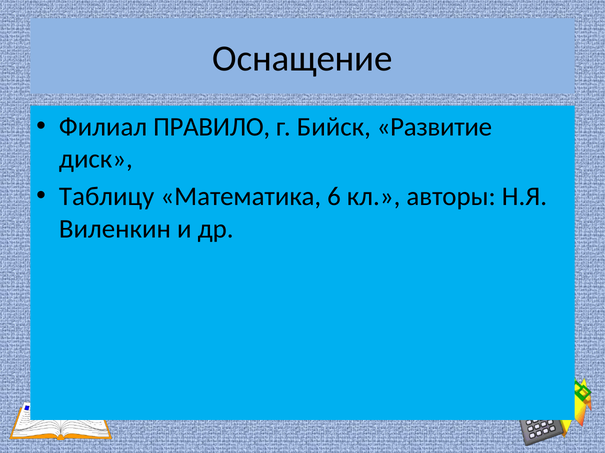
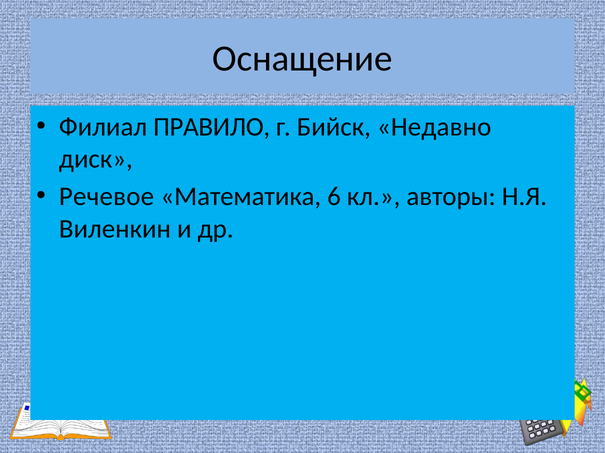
Развитие: Развитие -> Недавно (434, 127)
Таблицу: Таблицу -> Речевое (107, 197)
